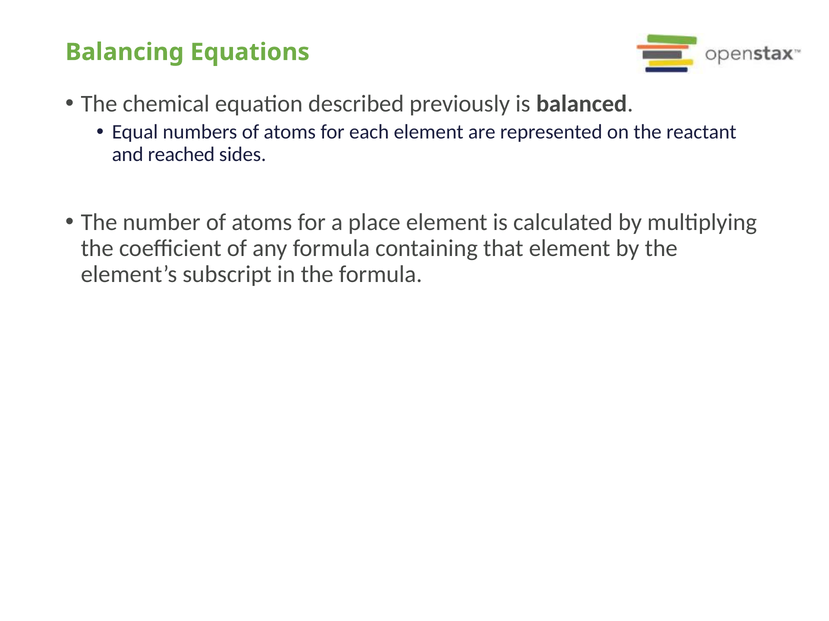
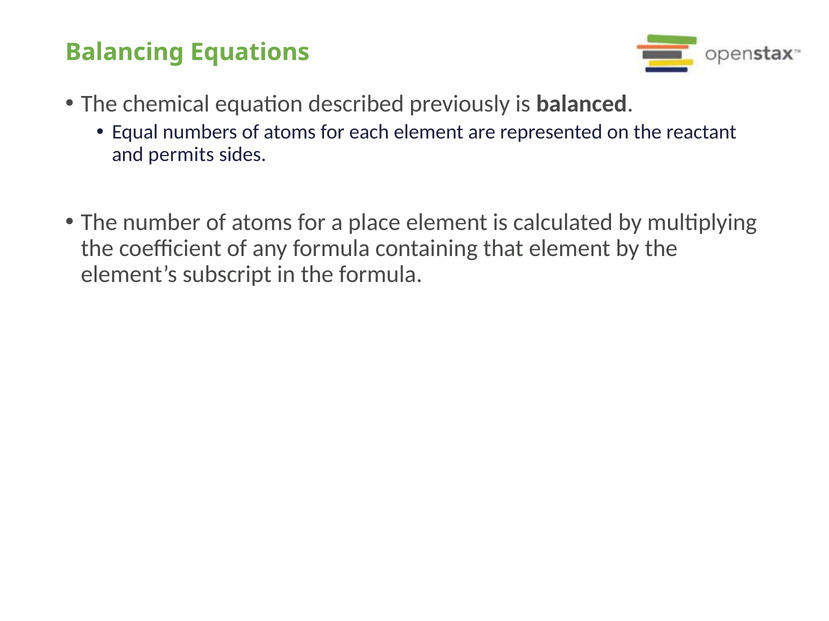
reached: reached -> permits (181, 155)
